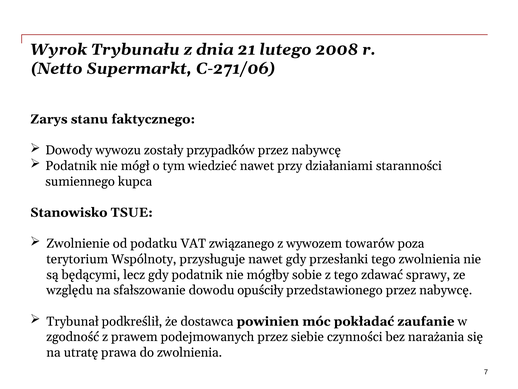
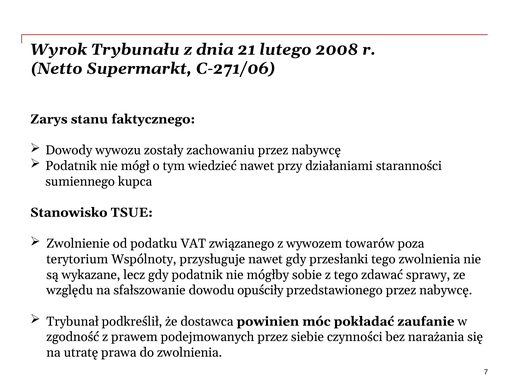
przypadków: przypadków -> zachowaniu (221, 150)
będącymi: będącymi -> wykazane (91, 274)
